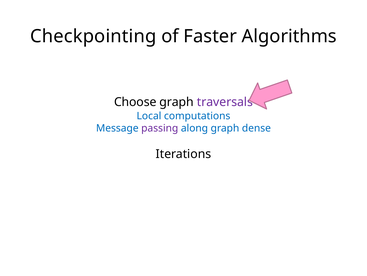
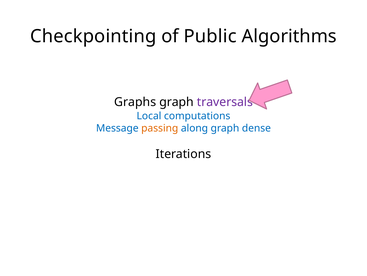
Faster: Faster -> Public (210, 36)
Choose: Choose -> Graphs (135, 102)
passing colour: purple -> orange (160, 128)
